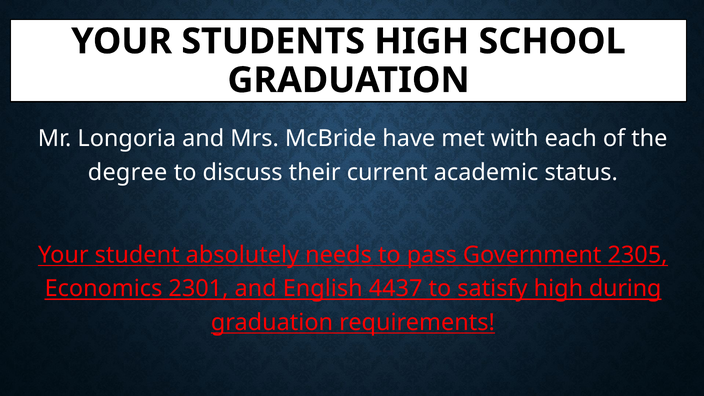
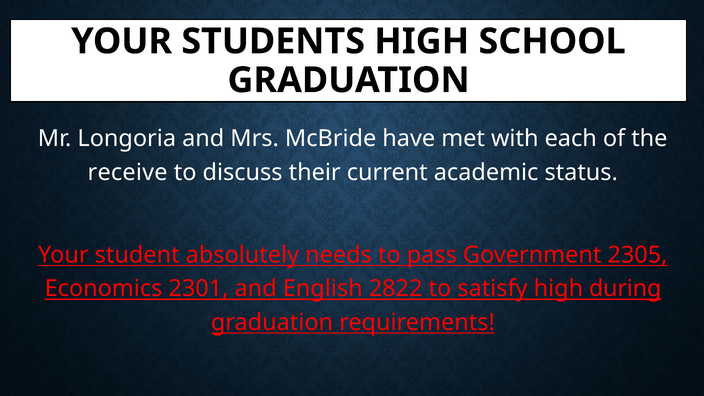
degree: degree -> receive (128, 172)
4437: 4437 -> 2822 (396, 289)
